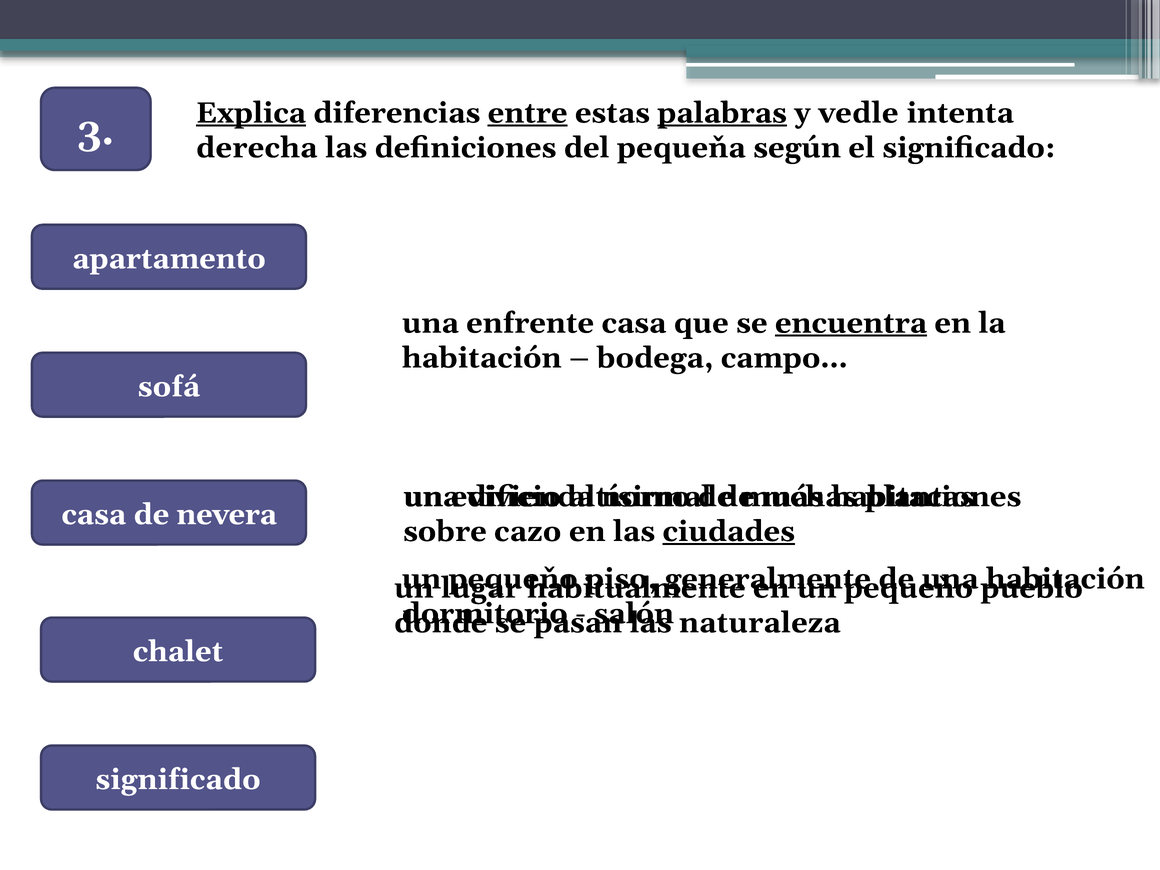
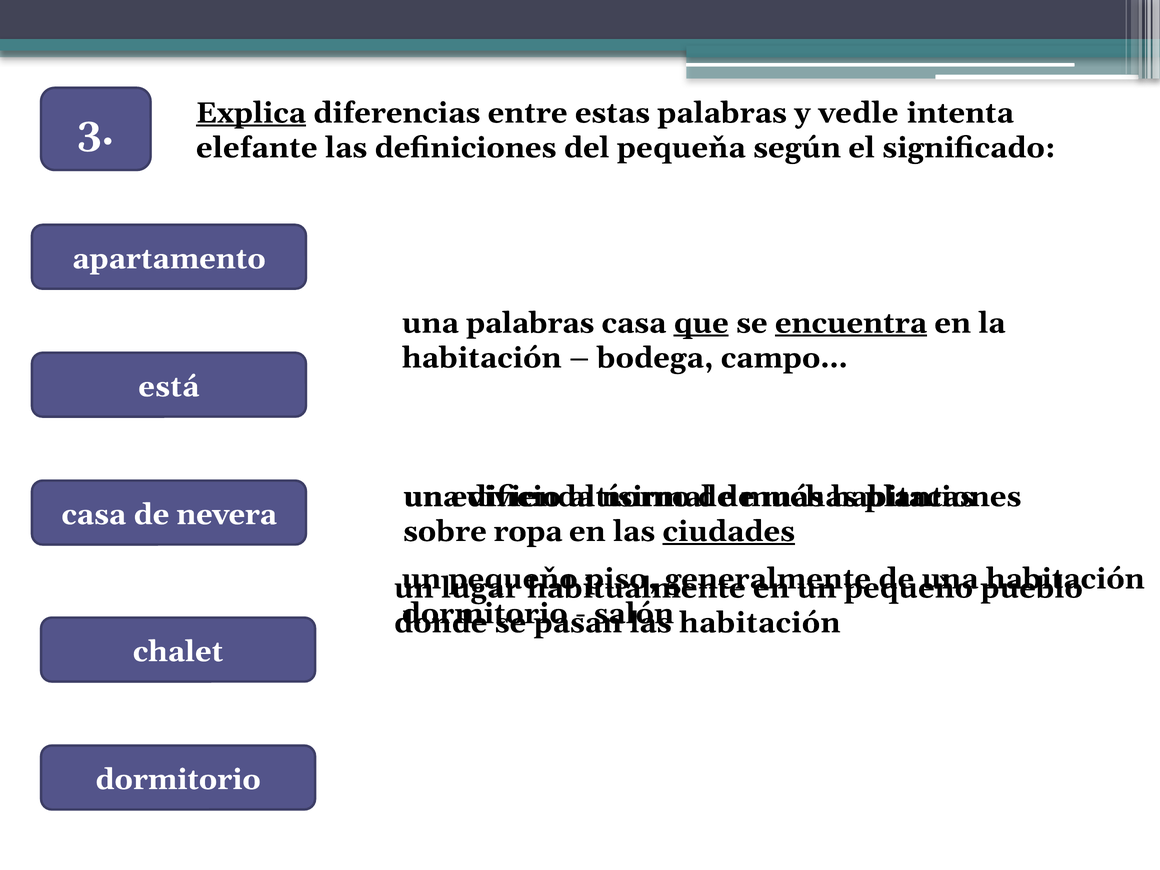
entre underline: present -> none (528, 113)
palabras underline: present -> none (722, 113)
derecha: derecha -> elefante (257, 148)
una enfrente: enfrente -> palabras (530, 323)
que underline: none -> present (701, 323)
sofá: sofá -> está (169, 387)
cazo: cazo -> ropa (528, 531)
naturaleza: naturaleza -> habitación (760, 623)
significado: significado -> dormitorio (178, 780)
